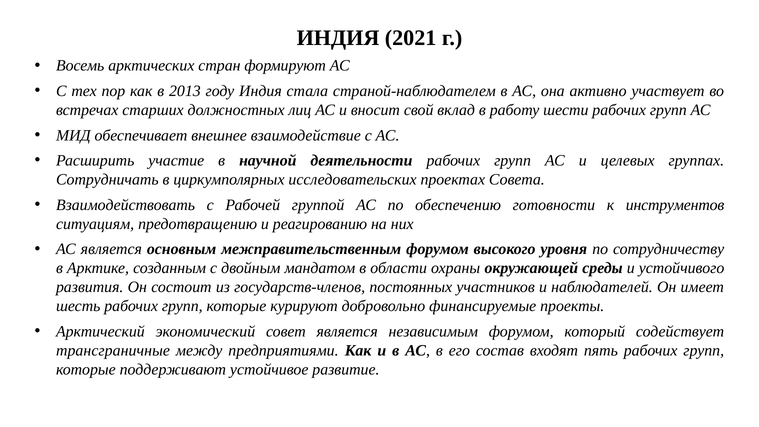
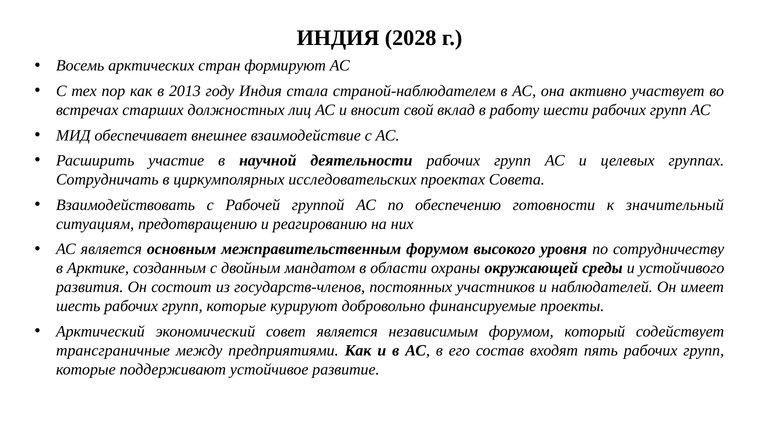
2021: 2021 -> 2028 (411, 38)
инструментов: инструментов -> значительный (675, 205)
